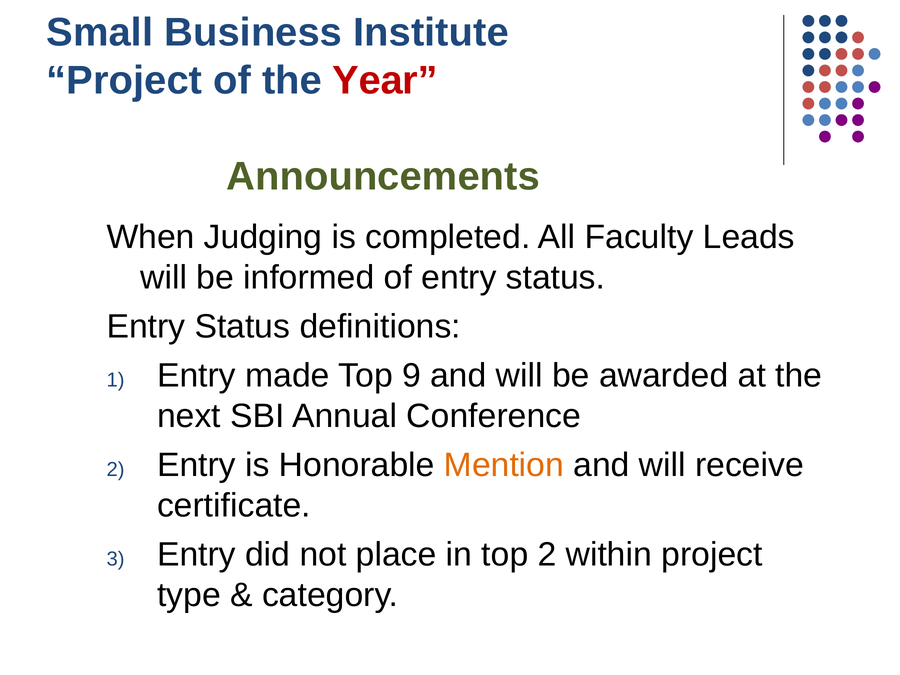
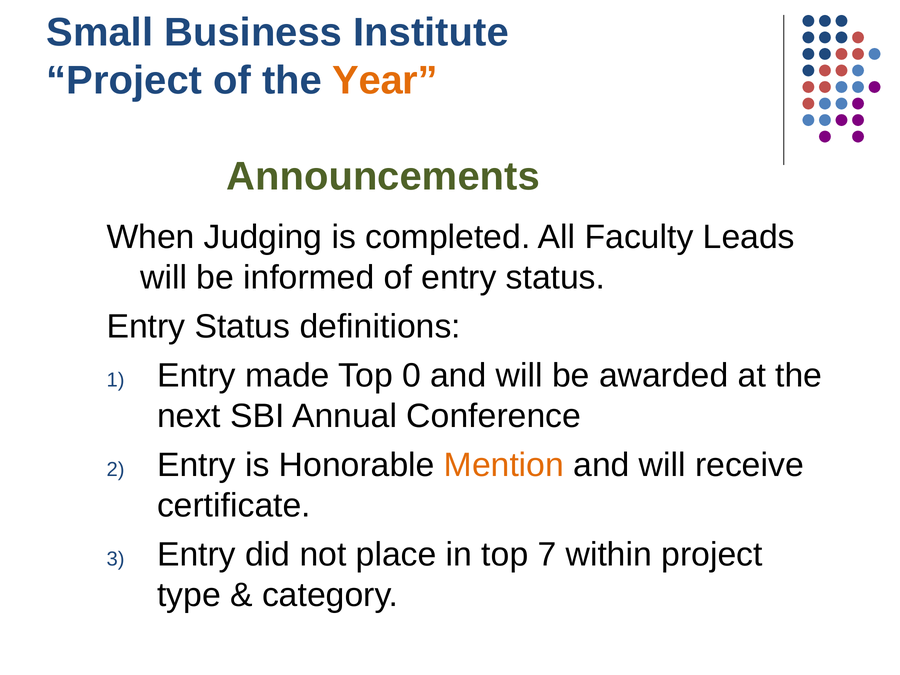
Year colour: red -> orange (385, 81)
9: 9 -> 0 (412, 376)
top 2: 2 -> 7 (547, 555)
